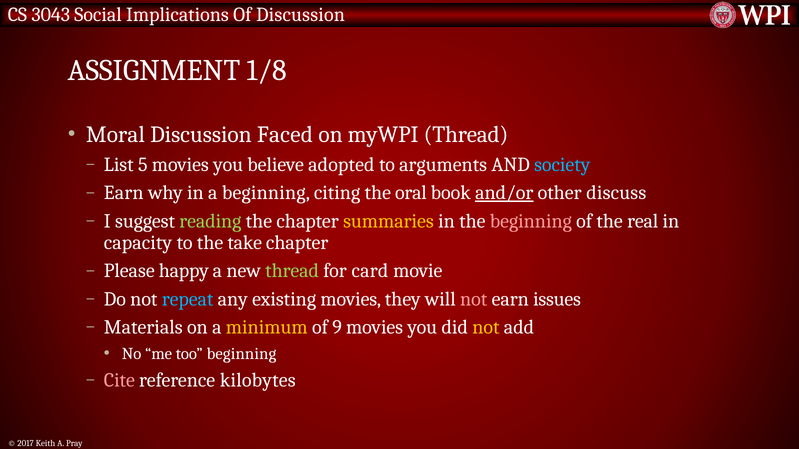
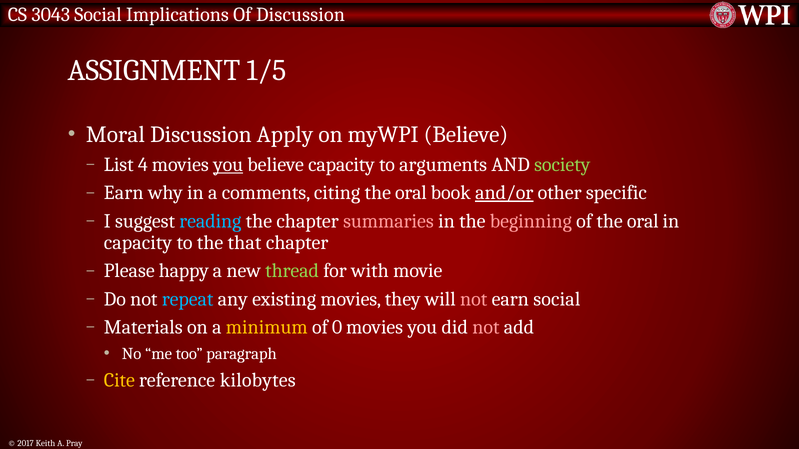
1/8: 1/8 -> 1/5 (267, 70)
Faced: Faced -> Apply (285, 135)
myWPI Thread: Thread -> Believe (466, 135)
5: 5 -> 4 (143, 165)
you underline: none -> present (228, 165)
believe adopted: adopted -> capacity (341, 165)
society colour: light blue -> light green (562, 165)
a beginning: beginning -> comments (266, 193)
discuss: discuss -> specific (616, 193)
reading colour: light green -> light blue (210, 221)
summaries colour: yellow -> pink (388, 221)
of the real: real -> oral (643, 221)
take: take -> that (245, 243)
card: card -> with (370, 271)
earn issues: issues -> social (557, 299)
9: 9 -> 0 (337, 328)
not colour: yellow -> pink (486, 328)
too beginning: beginning -> paragraph (242, 354)
Cite colour: pink -> yellow (119, 380)
